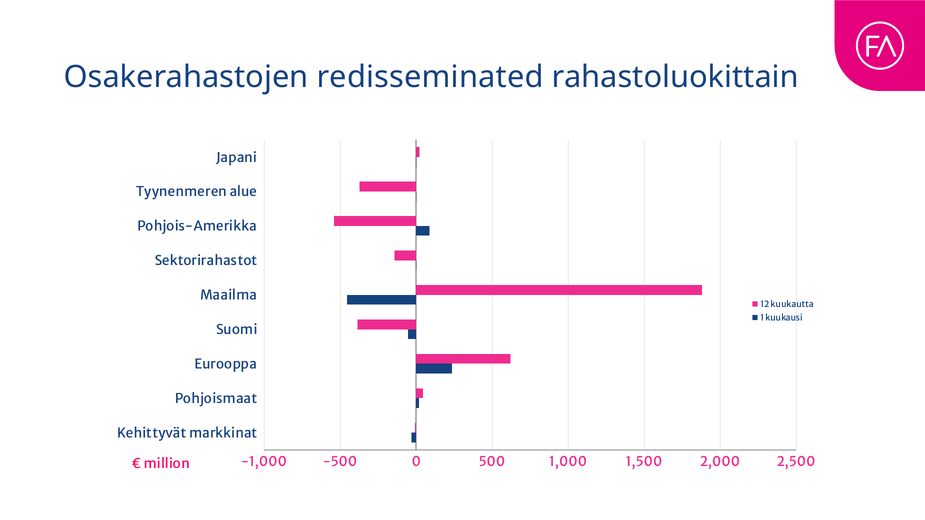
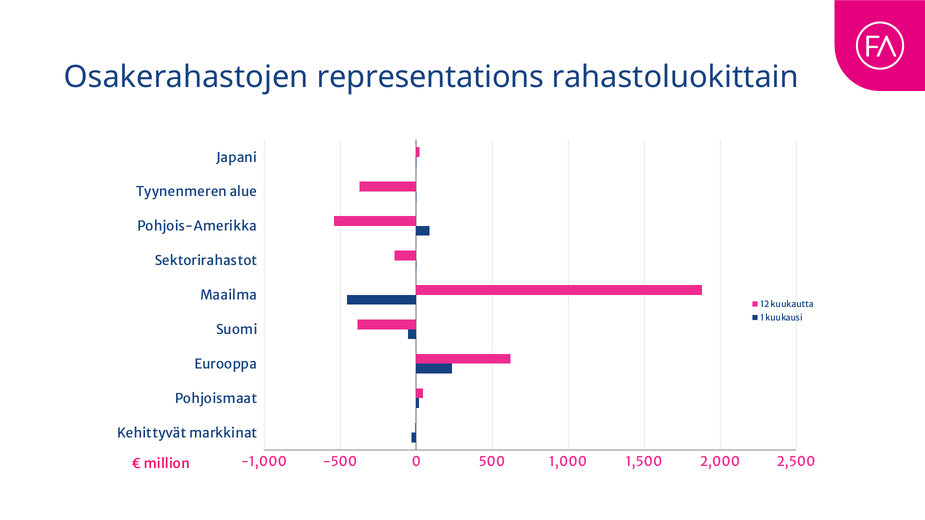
redisseminated: redisseminated -> representations (430, 77)
